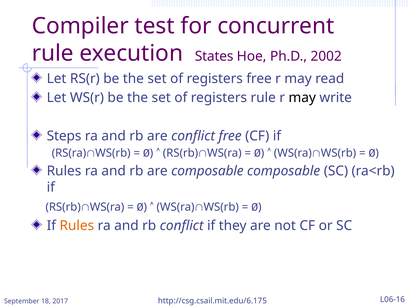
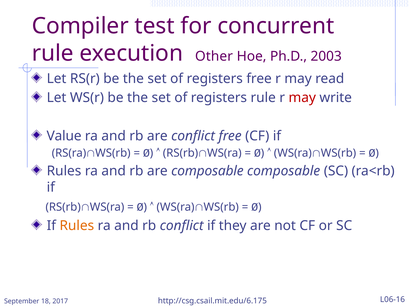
States: States -> Other (214, 56)
2002: 2002 -> 2003 (326, 56)
may colour: black -> red (302, 98)
Steps: Steps -> Value (64, 136)
